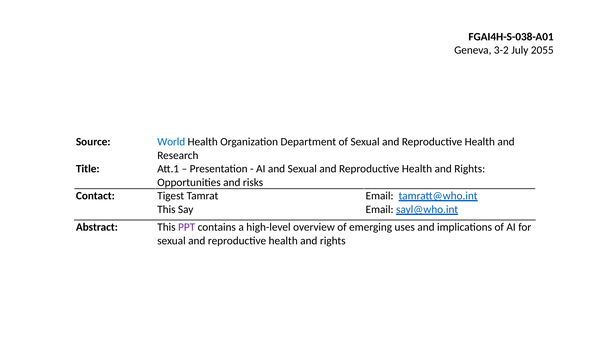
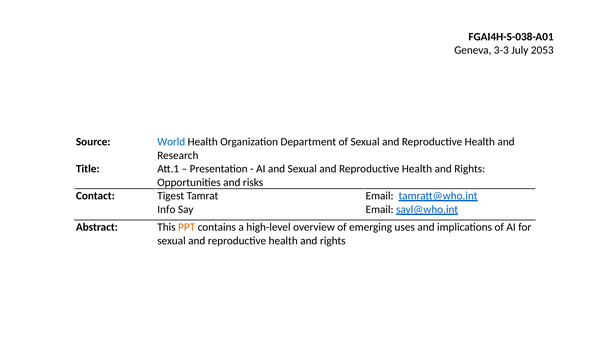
3-2: 3-2 -> 3-3 (501, 50)
2055: 2055 -> 2053 (542, 50)
This: This -> Info (166, 209)
PPT colour: purple -> orange (187, 227)
